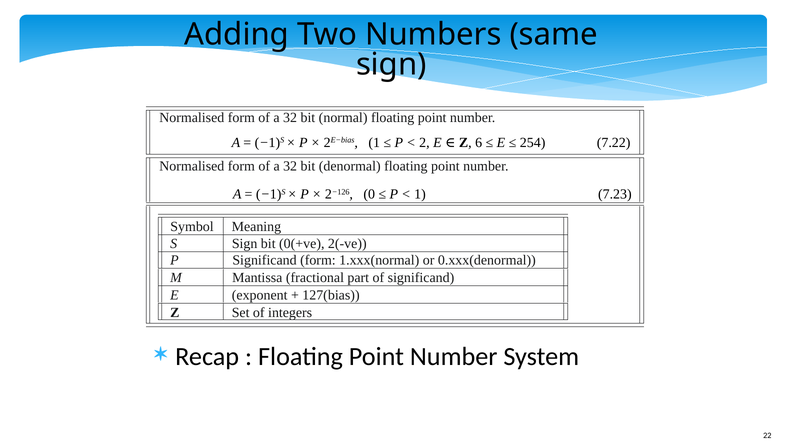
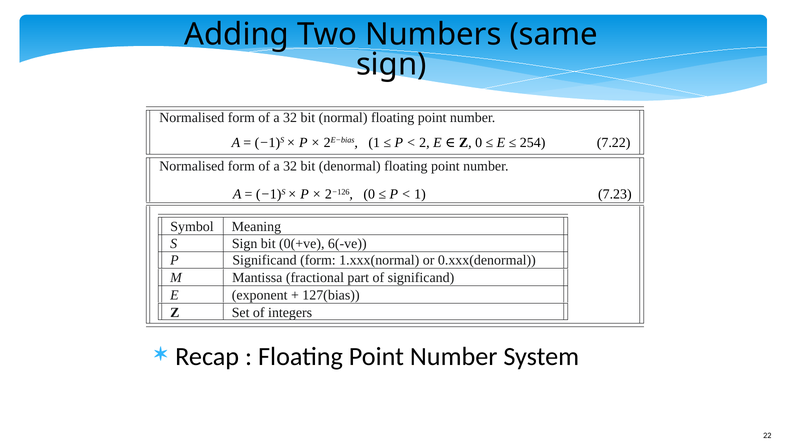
Z 6: 6 -> 0 (479, 143)
2(-ve: 2(-ve -> 6(-ve (347, 244)
